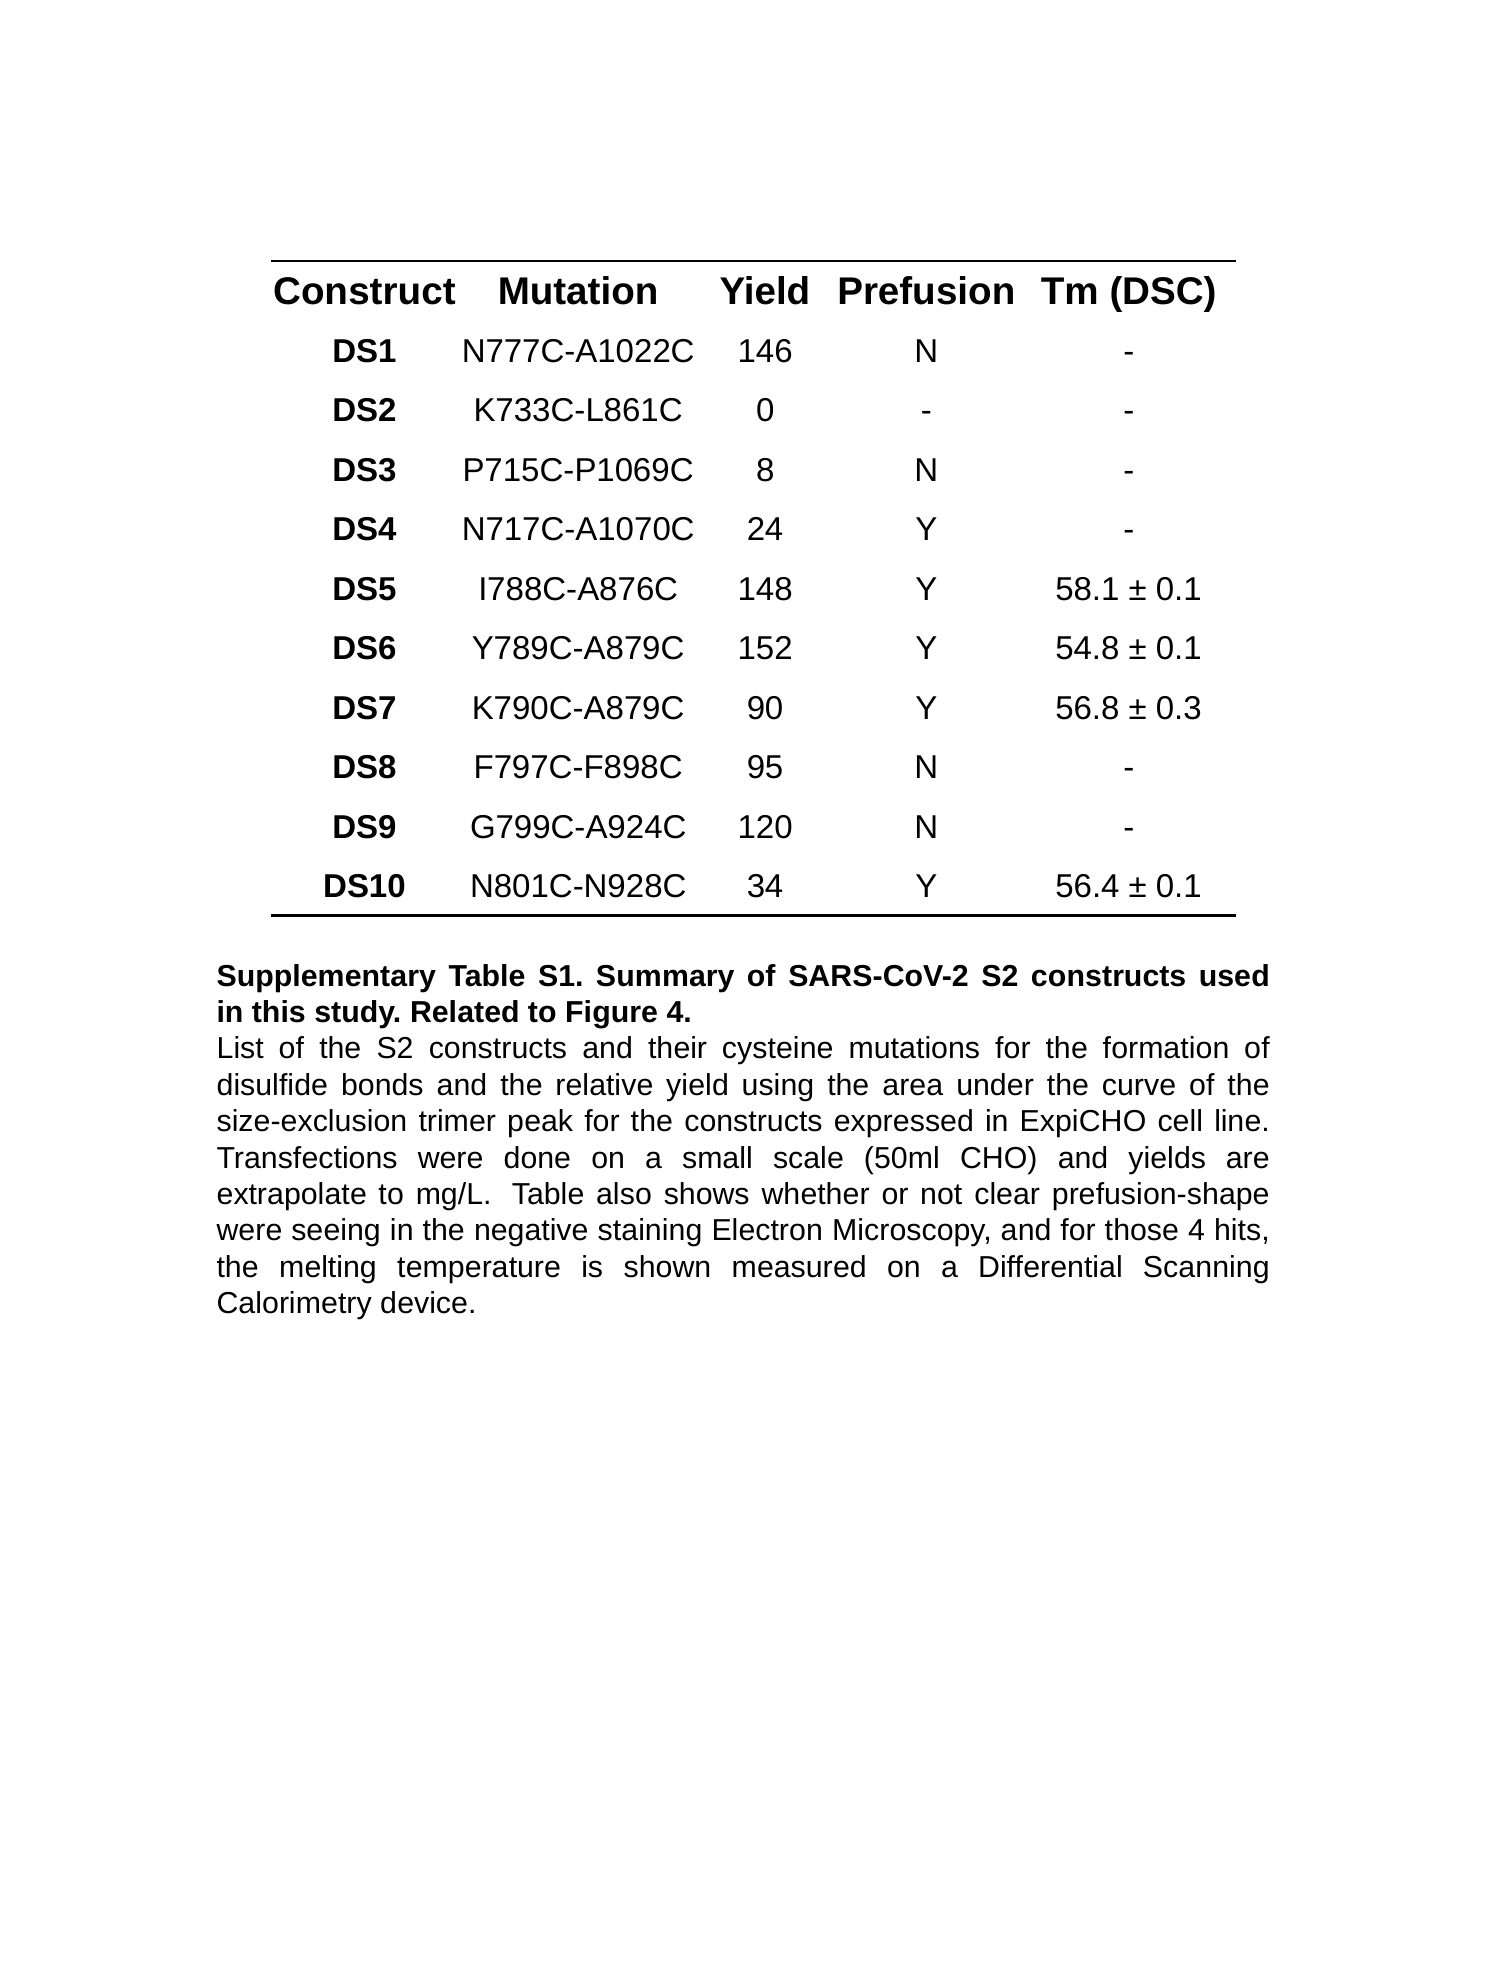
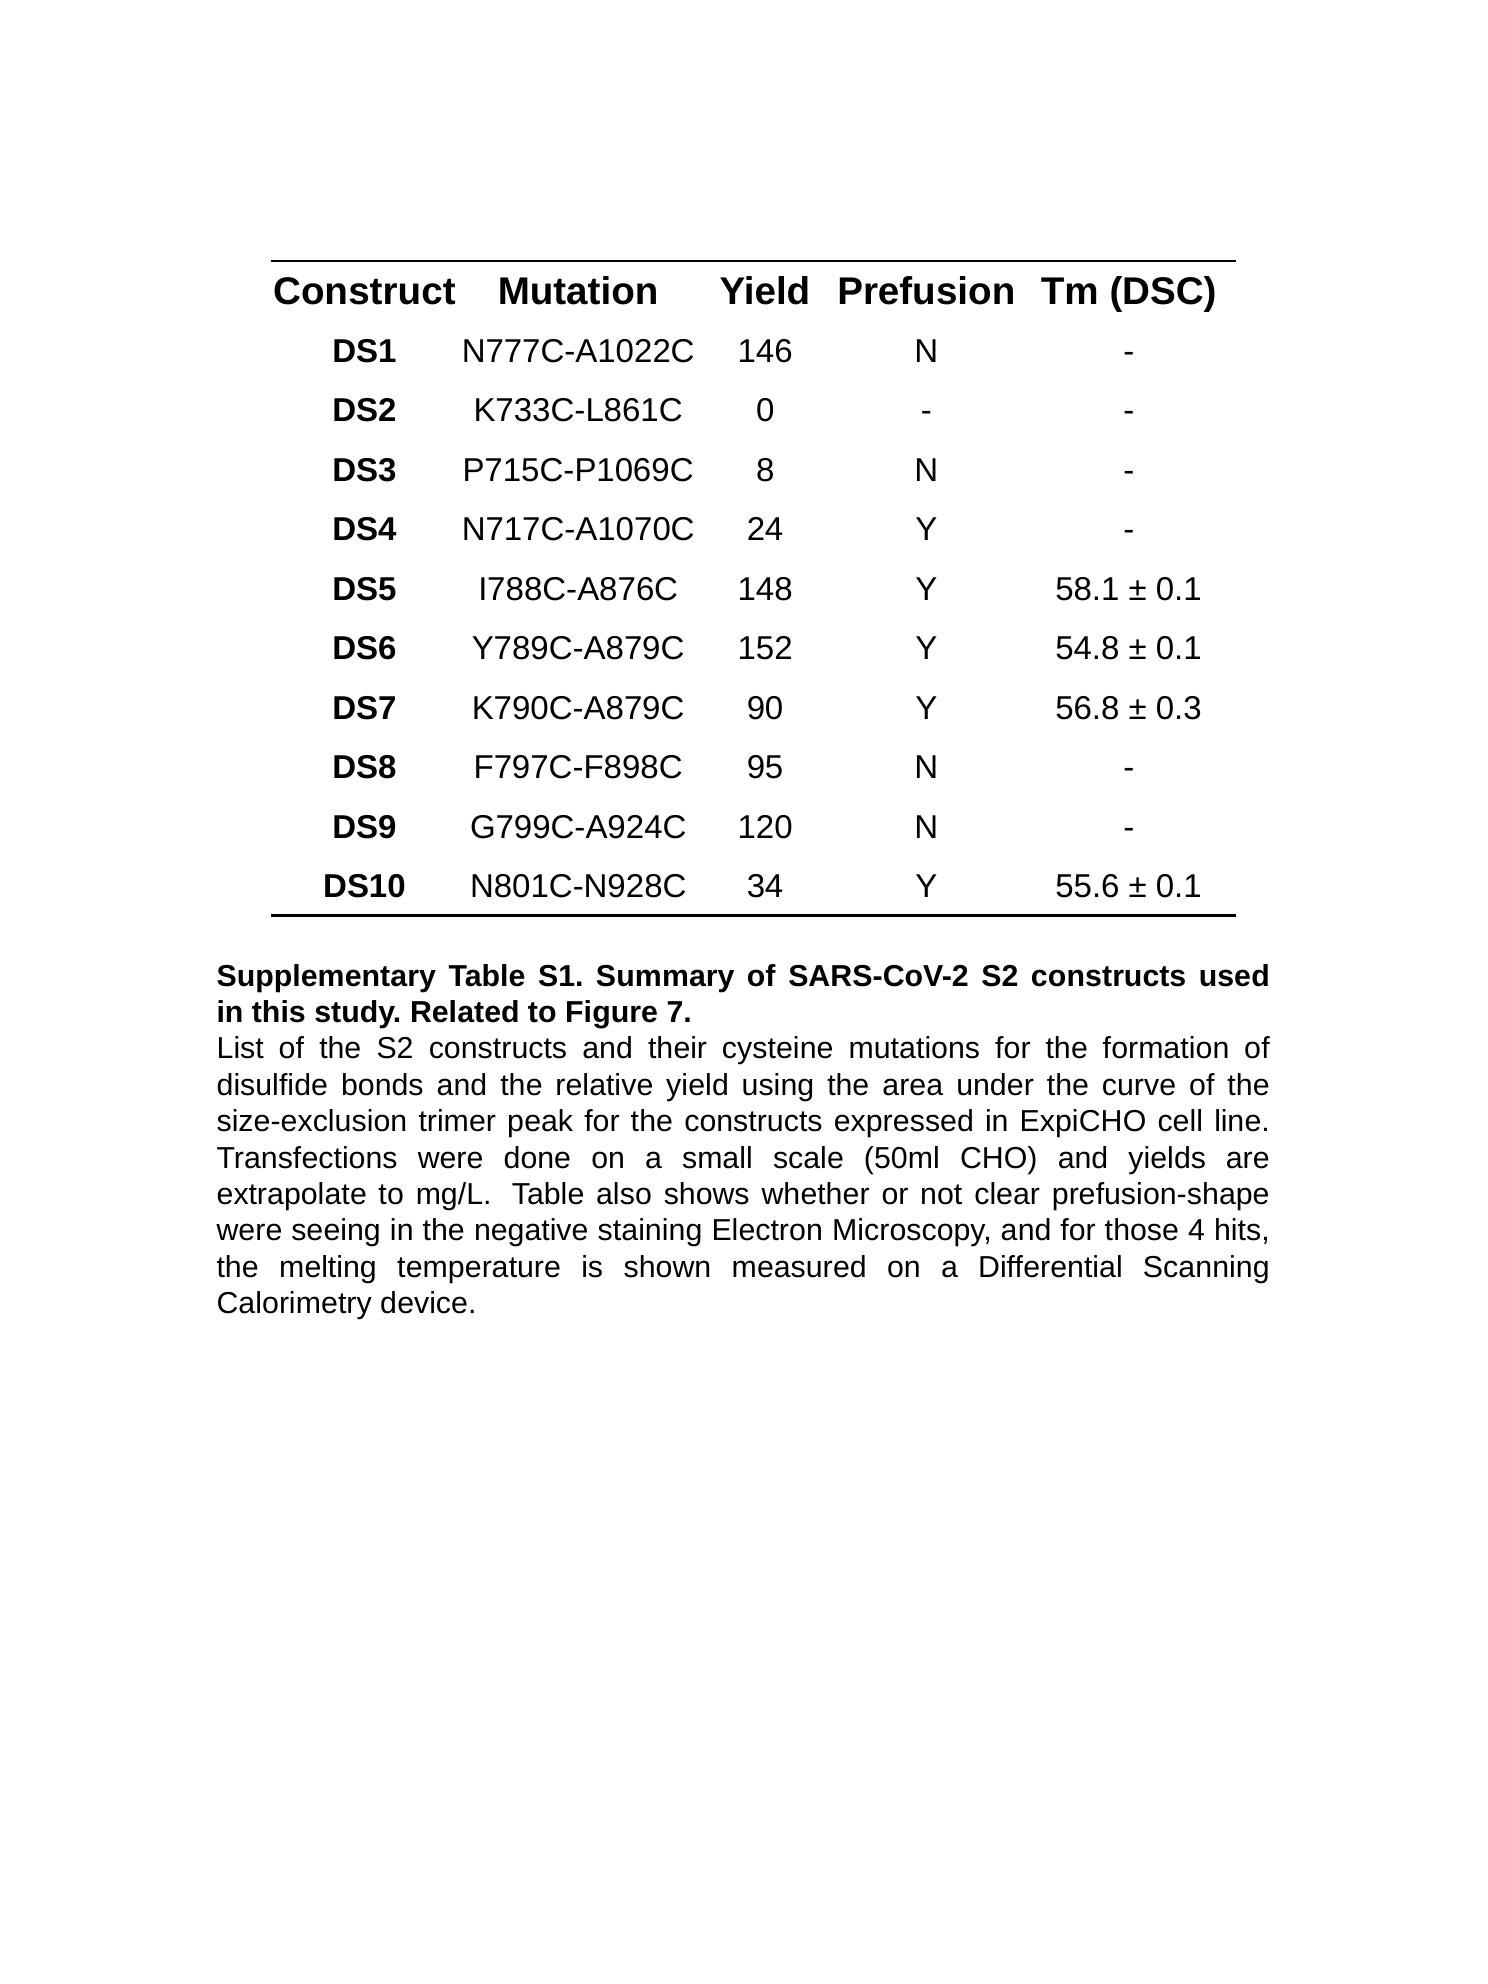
56.4: 56.4 -> 55.6 (1087, 887)
Figure 4: 4 -> 7 (679, 1013)
